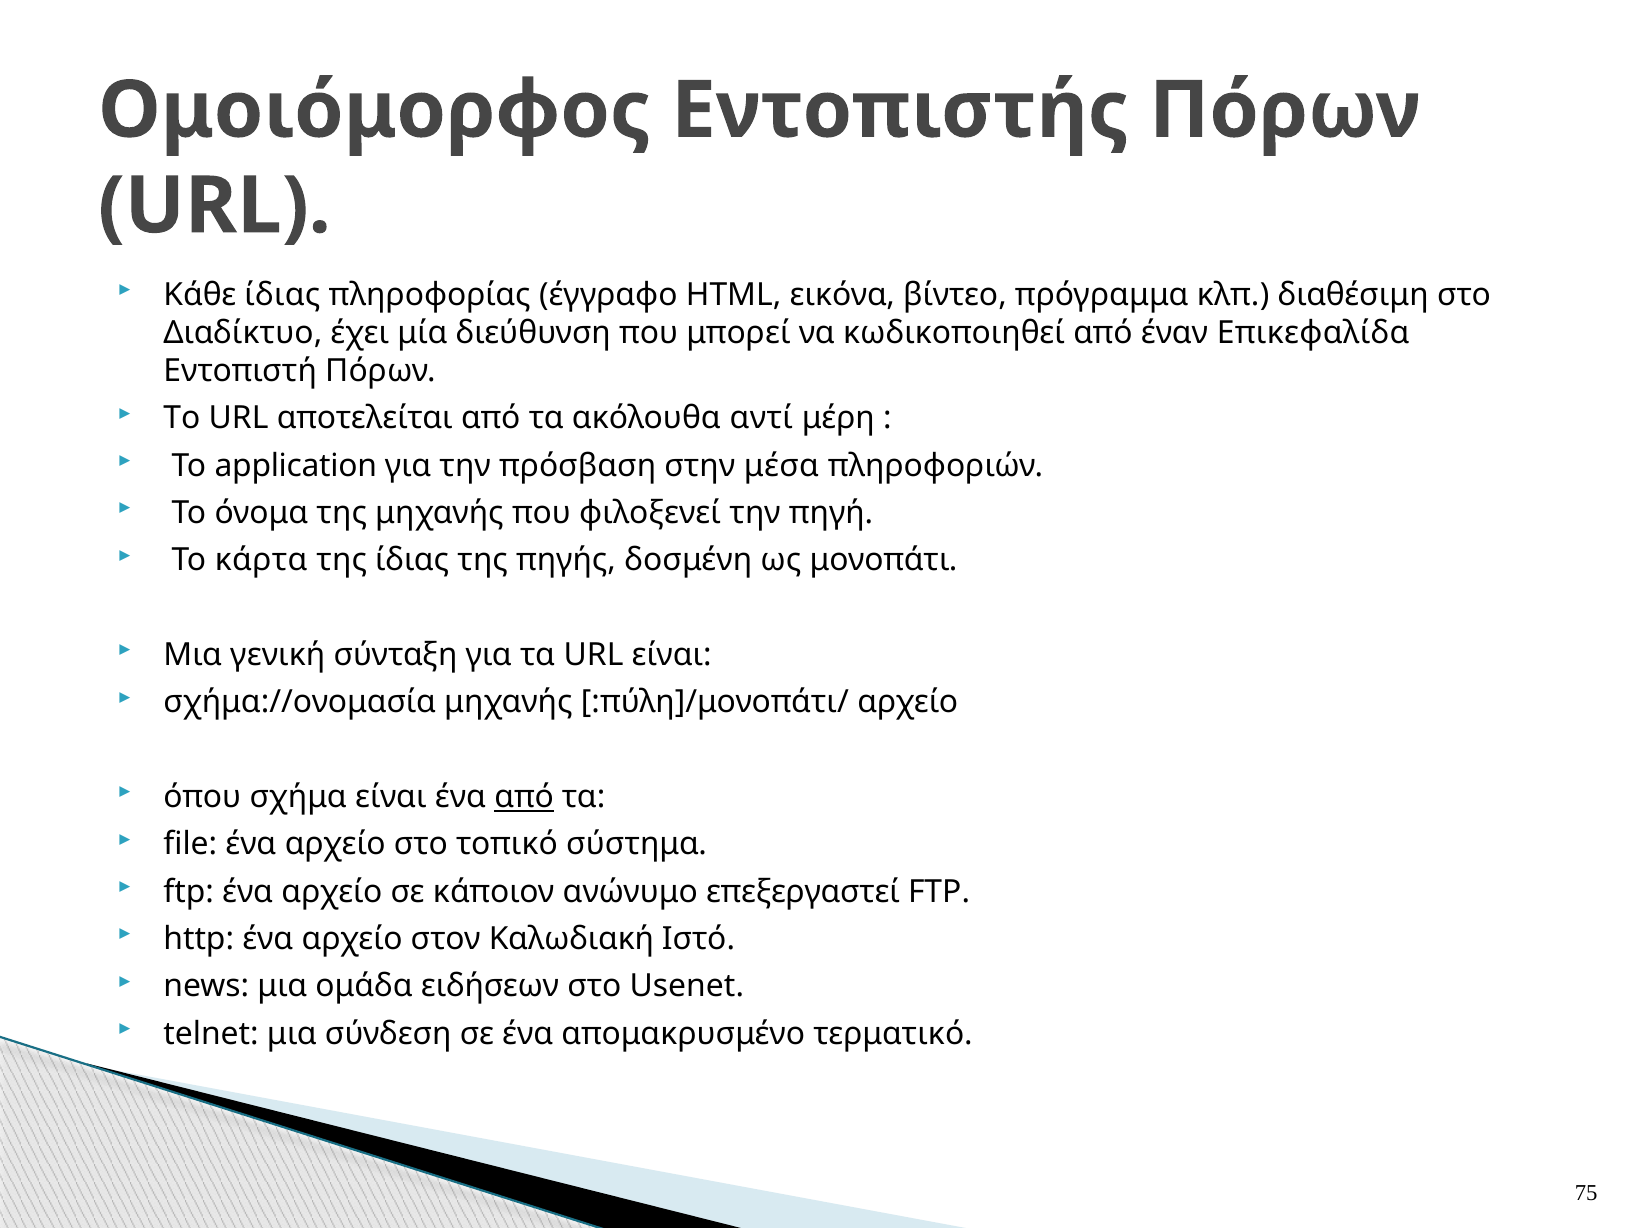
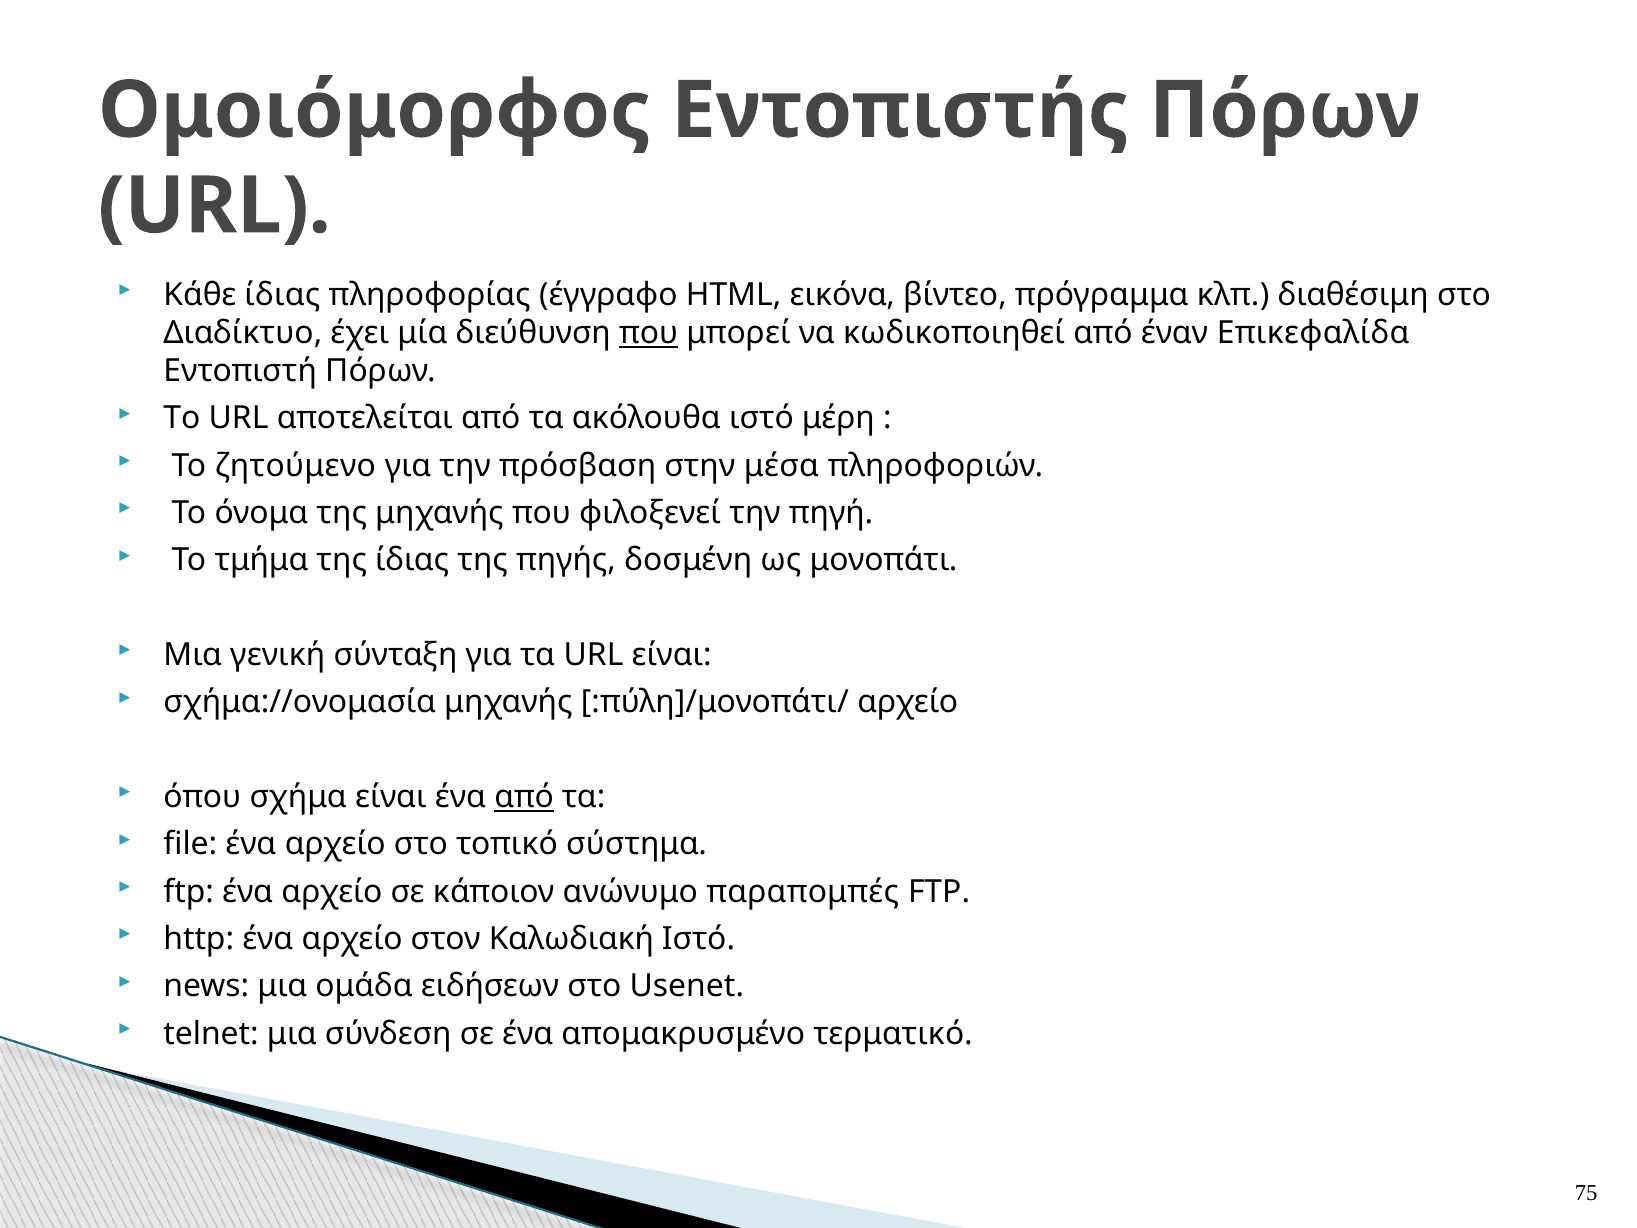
που underline: none -> present (649, 333)
ακόλουθα αντί: αντί -> ιστό (762, 418)
application: application -> ζητούμενο (295, 466)
κάρτα: κάρτα -> τμήμα (262, 560)
επεξεργαστεί: επεξεργαστεί -> παραπομπές (803, 891)
